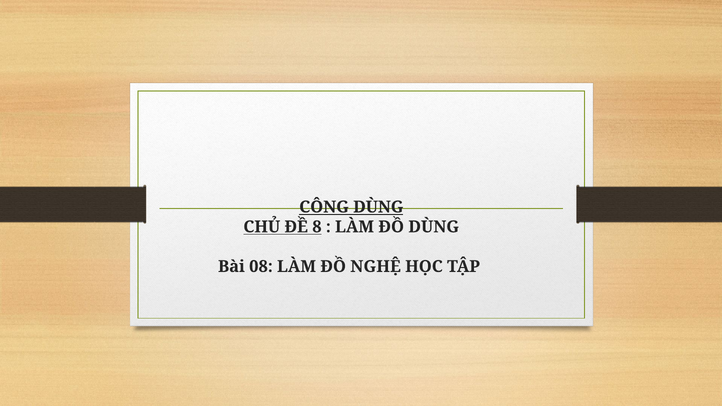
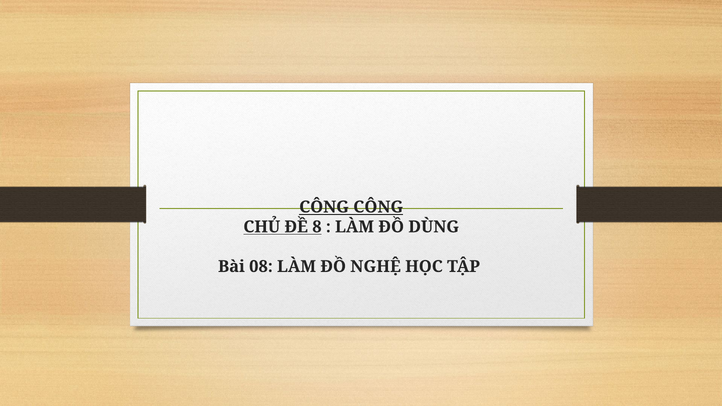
CÔNG DÙNG: DÙNG -> CÔNG (378, 207)
